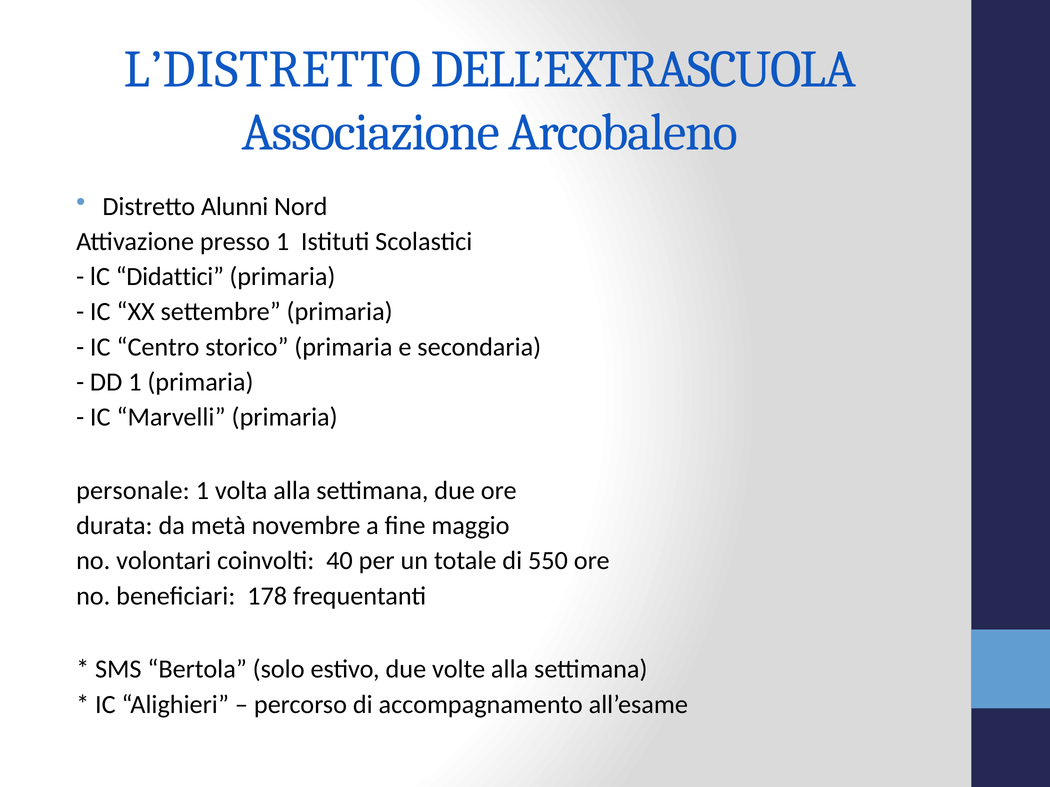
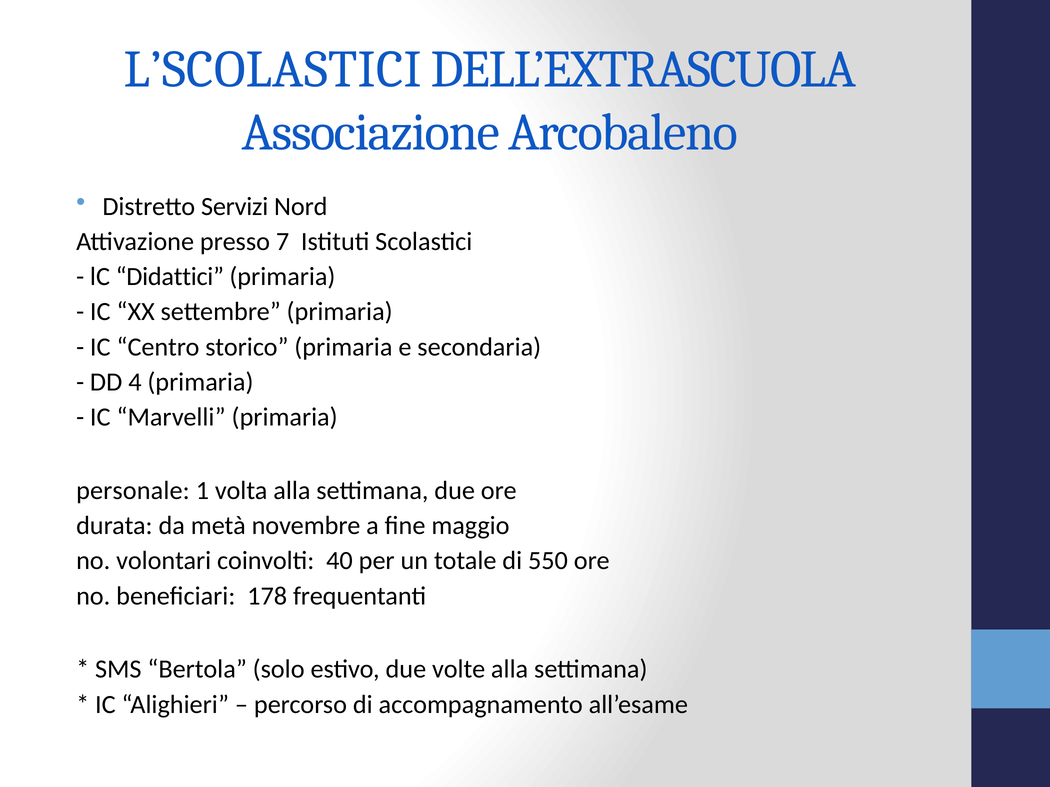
L’DISTRETTO: L’DISTRETTO -> L’SCOLASTICI (273, 69)
Alunni: Alunni -> Servizi (235, 207)
presso 1: 1 -> 7 (283, 242)
DD 1: 1 -> 4 (135, 382)
